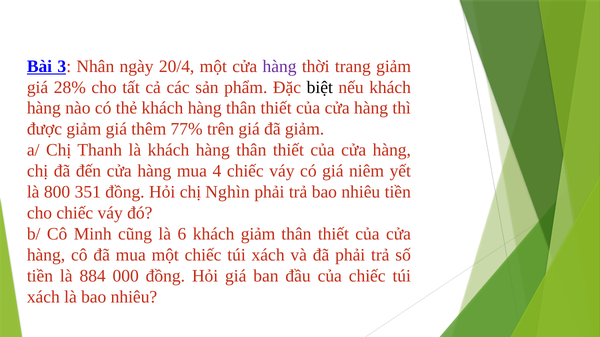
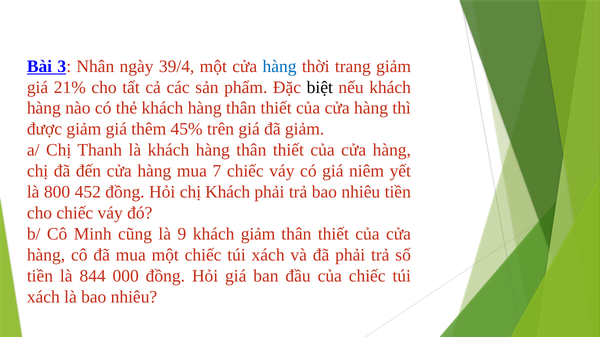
20/4: 20/4 -> 39/4 (177, 66)
hàng colour: purple -> blue (280, 66)
28%: 28% -> 21% (70, 87)
77%: 77% -> 45% (187, 129)
4: 4 -> 7 (217, 171)
351: 351 -> 452 (88, 192)
chị Nghìn: Nghìn -> Khách (228, 192)
6: 6 -> 9 (182, 234)
884: 884 -> 844 (93, 276)
